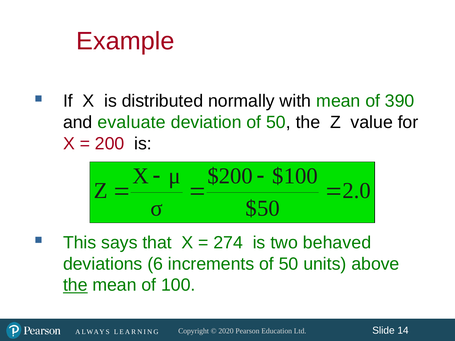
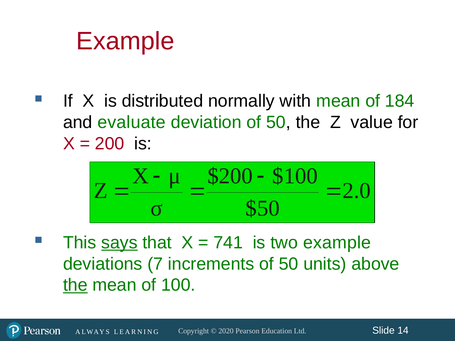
390: 390 -> 184 (400, 101)
says underline: none -> present (119, 243)
274: 274 -> 741 (228, 243)
two behaved: behaved -> example (337, 243)
6: 6 -> 7 (155, 264)
